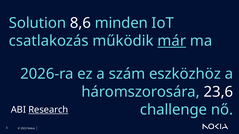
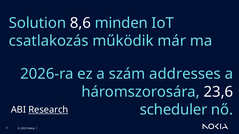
már underline: present -> none (172, 41)
eszközhöz: eszközhöz -> addresses (185, 74)
challenge: challenge -> scheduler (174, 110)
